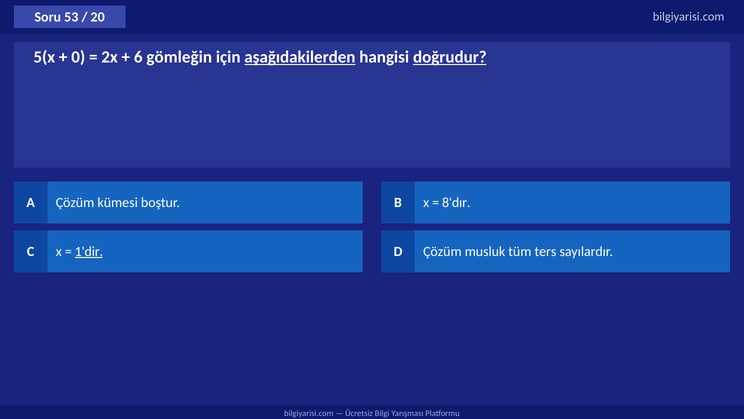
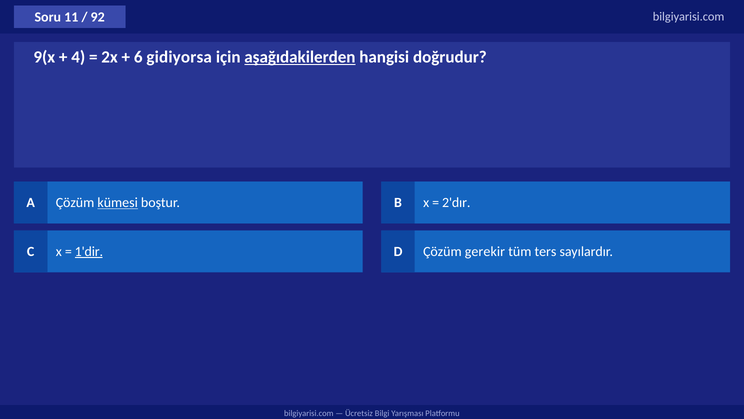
53: 53 -> 11 (71, 17)
20: 20 -> 92 (98, 17)
5(x: 5(x -> 9(x (44, 57)
0: 0 -> 4 (78, 57)
gömleğin: gömleğin -> gidiyorsa (179, 57)
doğrudur underline: present -> none (450, 57)
kümesi underline: none -> present (118, 202)
8'dır: 8'dır -> 2'dır (456, 202)
musluk: musluk -> gerekir (485, 251)
